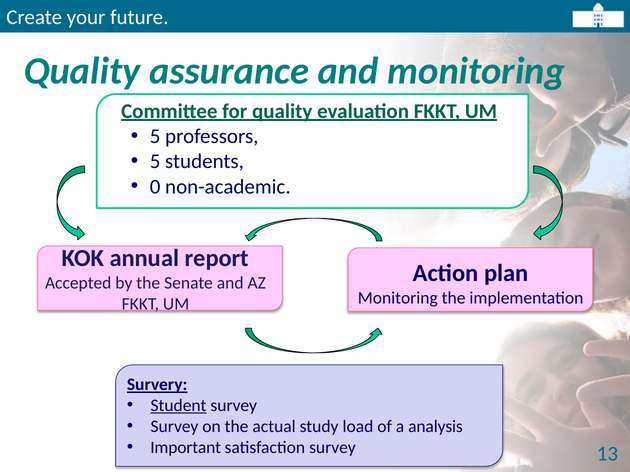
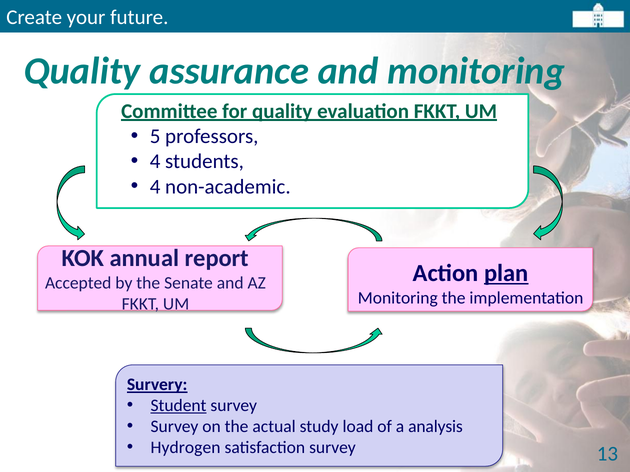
5: 5 -> 4 (155, 162)
0: 0 -> 4 (155, 187)
plan underline: none -> present (506, 274)
Important: Important -> Hydrogen (186, 448)
